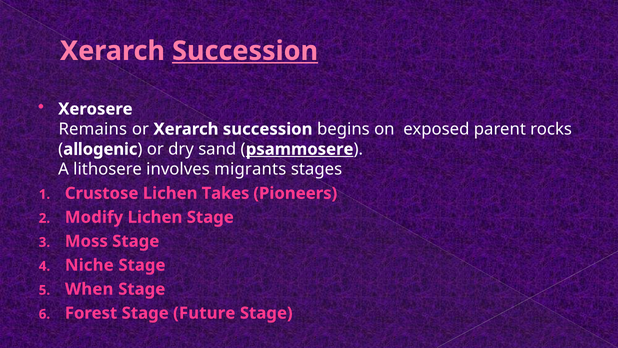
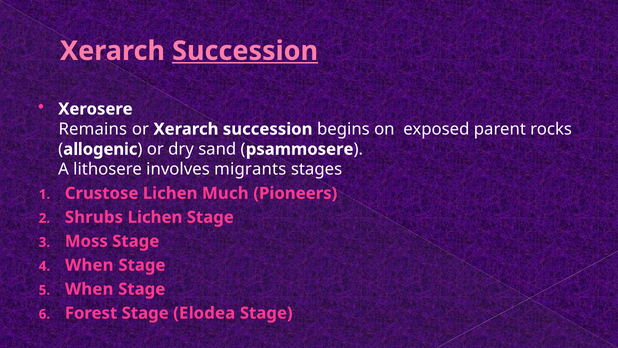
psammosere underline: present -> none (300, 149)
Takes: Takes -> Much (225, 193)
Modify: Modify -> Shrubs (94, 217)
Niche: Niche -> When (89, 265)
Future: Future -> Elodea (204, 313)
